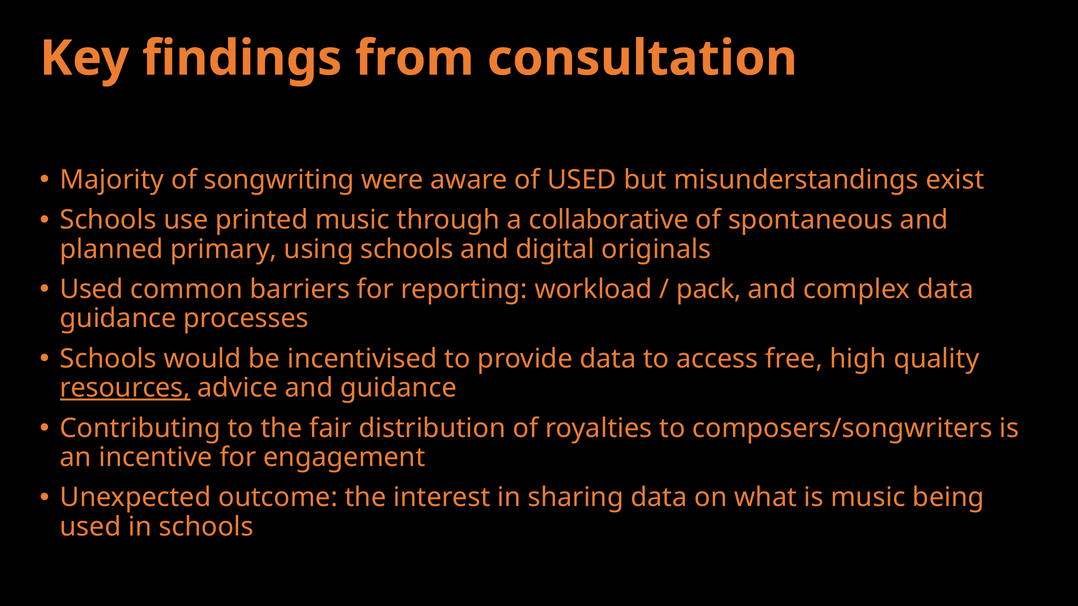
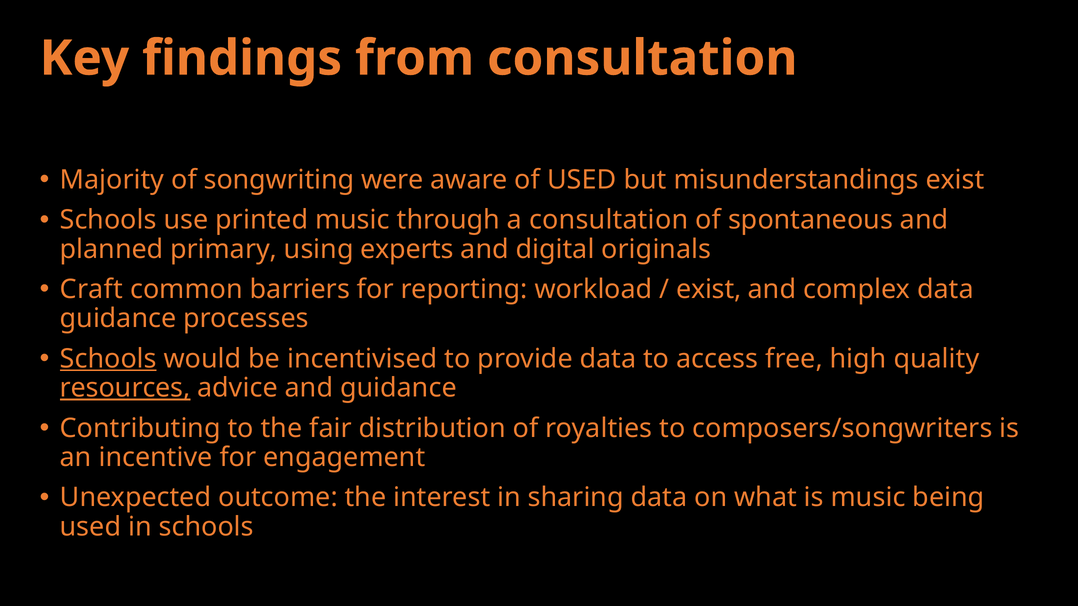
a collaborative: collaborative -> consultation (609, 220)
using schools: schools -> experts (407, 249)
Used: Used -> Craft (91, 290)
pack: pack -> exist (709, 290)
Schools underline: none -> present (108, 359)
